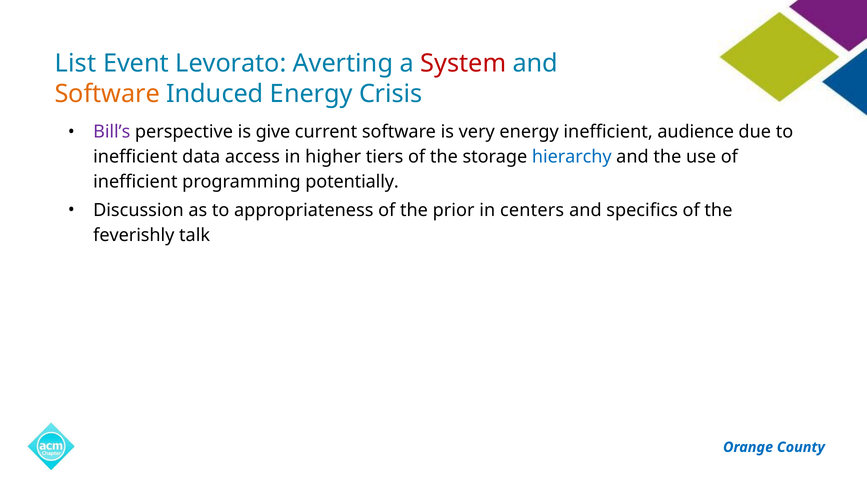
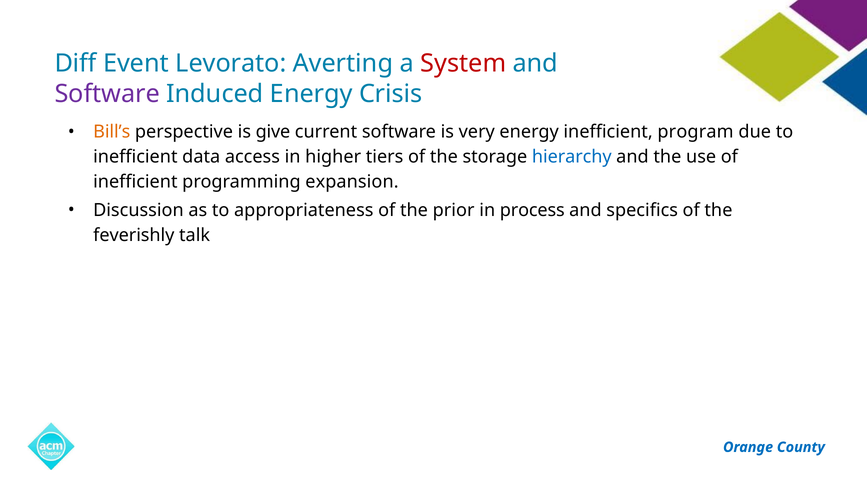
List: List -> Diff (76, 64)
Software colour: orange -> purple (107, 94)
Bill’s colour: purple -> orange (112, 132)
audience: audience -> program (696, 132)
potentially: potentially -> expansion (352, 182)
centers: centers -> process (532, 210)
